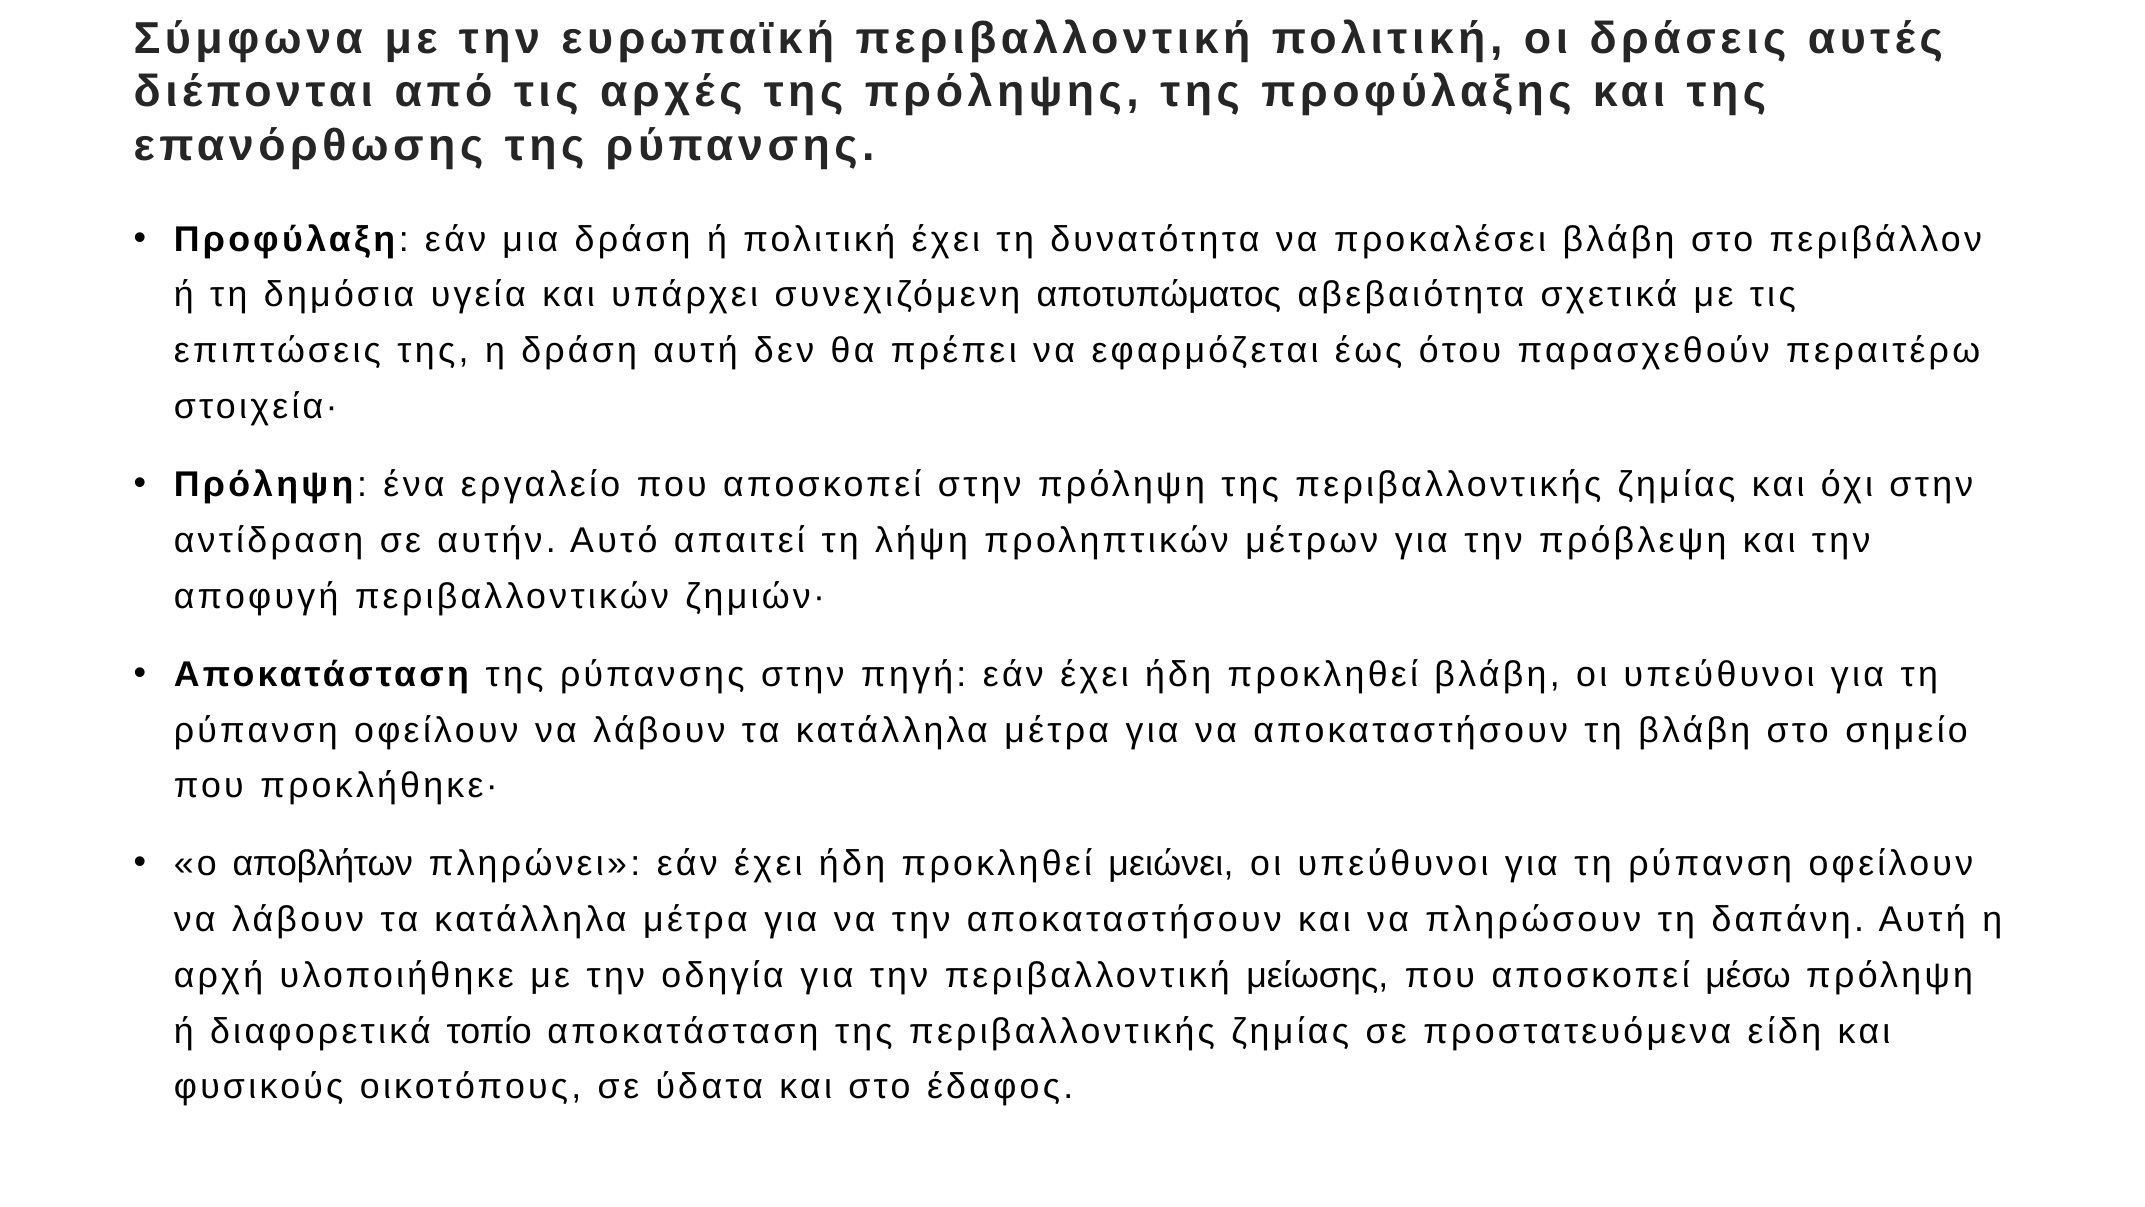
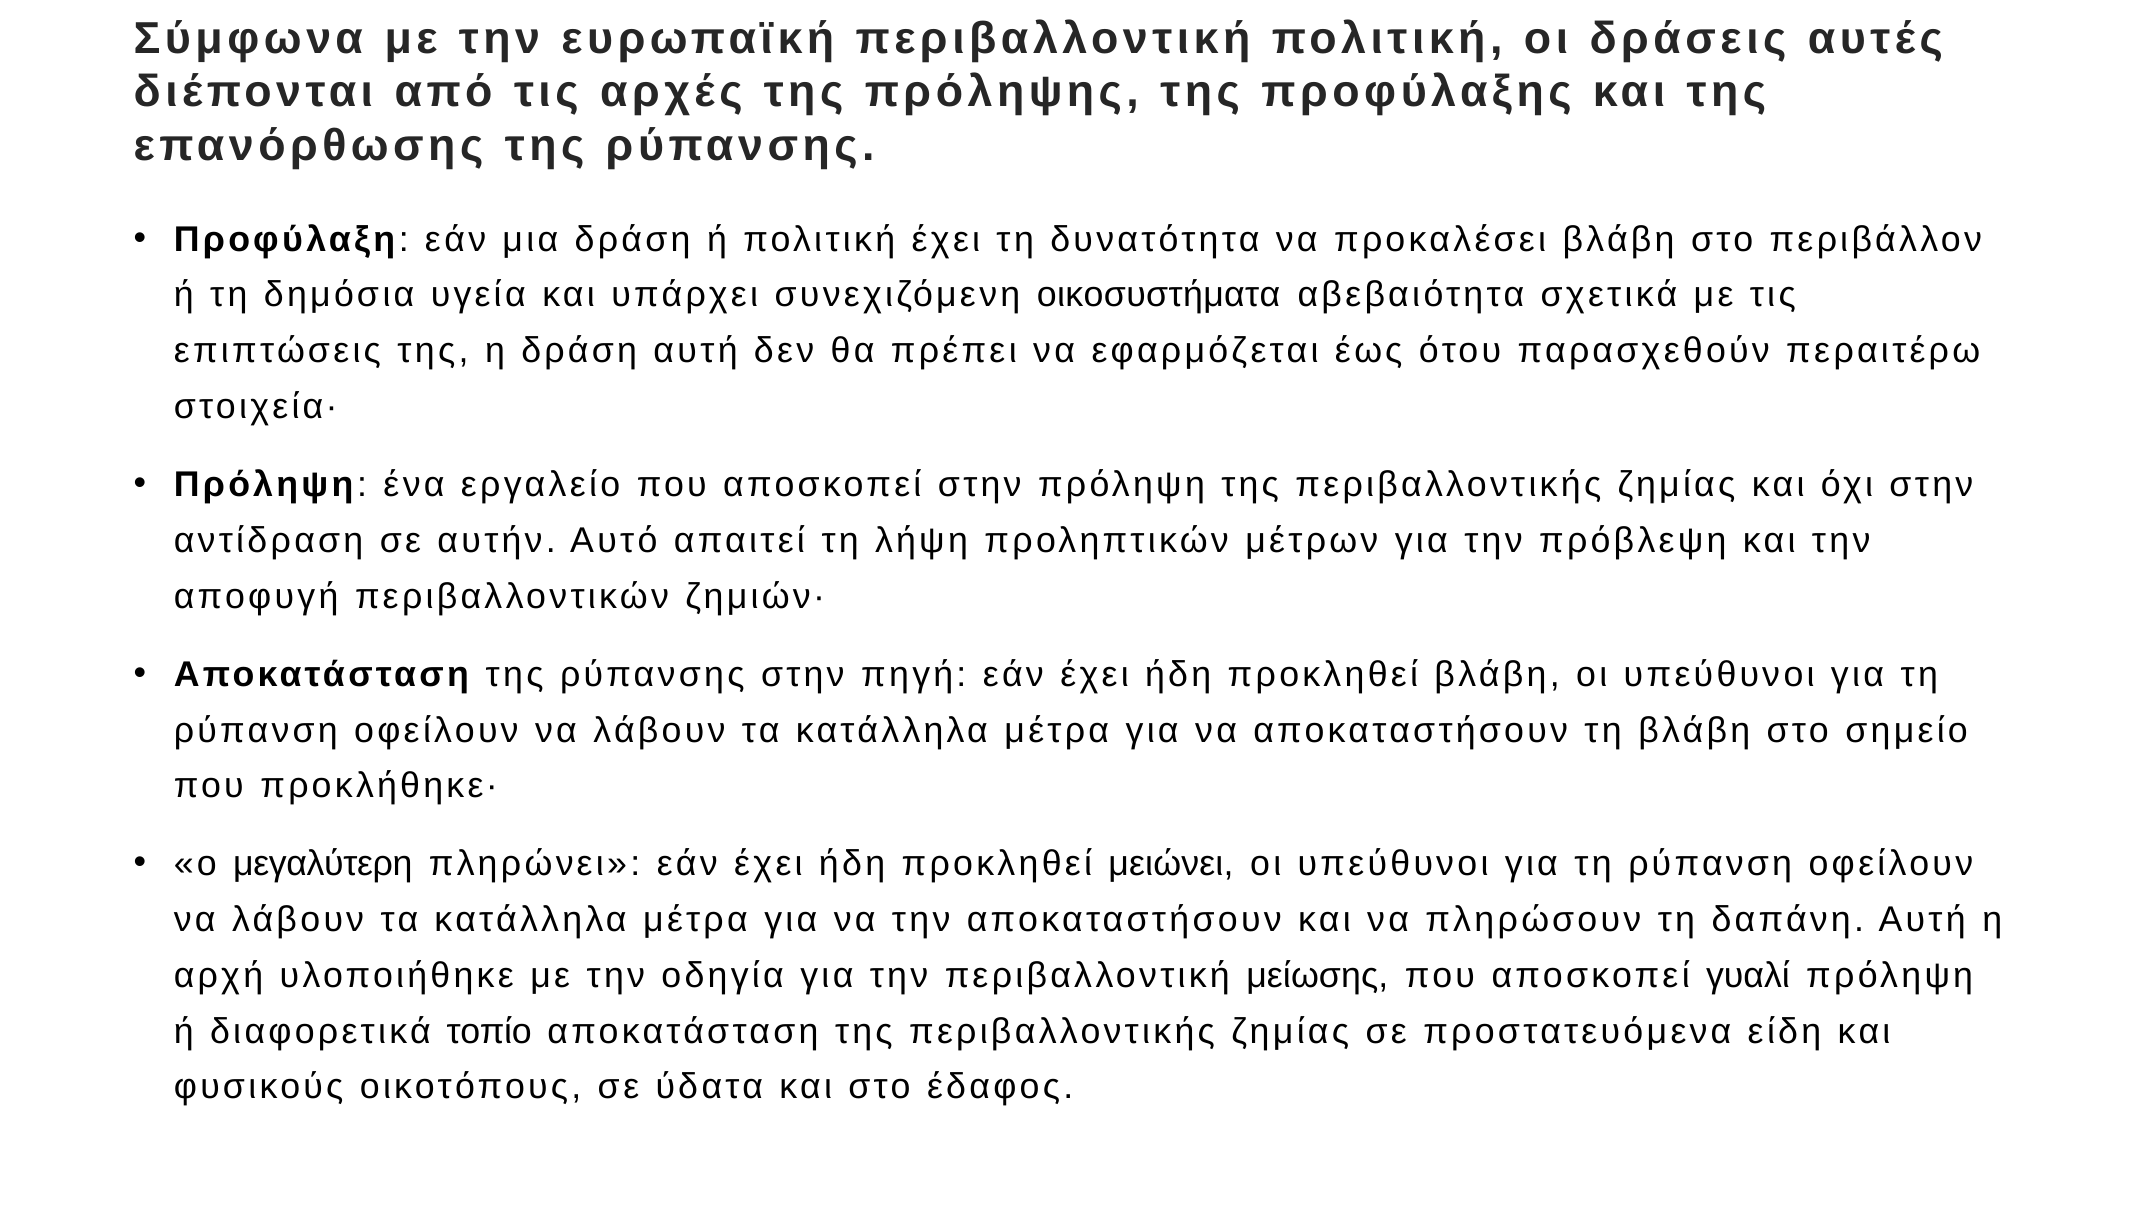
αποτυπώματος: αποτυπώματος -> οικοσυστήματα (1159, 295)
αποβλήτων: αποβλήτων -> μεγαλύτερη (323, 864)
μέσω: μέσω -> γυαλί (1748, 975)
